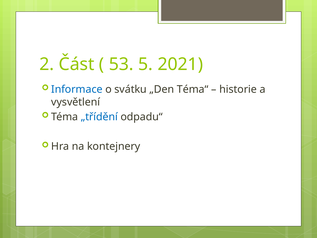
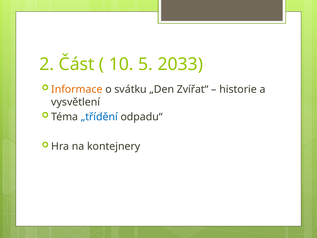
53: 53 -> 10 (121, 64)
2021: 2021 -> 2033 (180, 64)
Informace colour: blue -> orange (77, 89)
Téma“: Téma“ -> Zvířat“ (193, 89)
